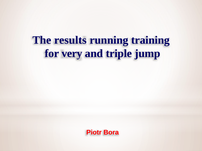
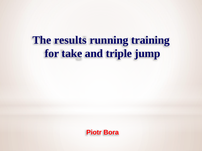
very: very -> take (72, 54)
